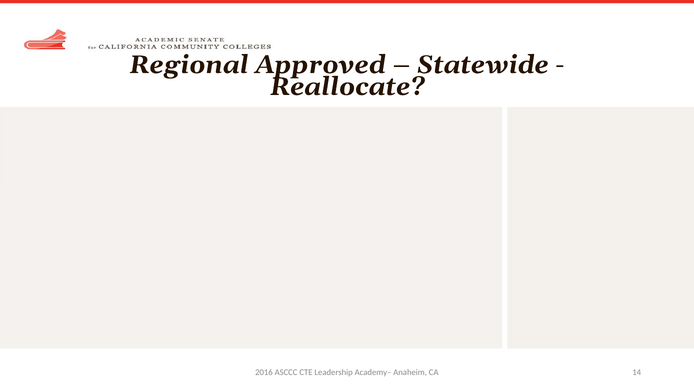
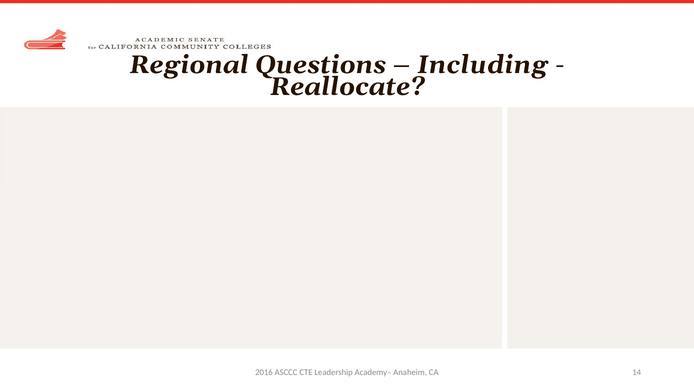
Approved: Approved -> Questions (321, 65)
Statewide: Statewide -> Including (482, 65)
